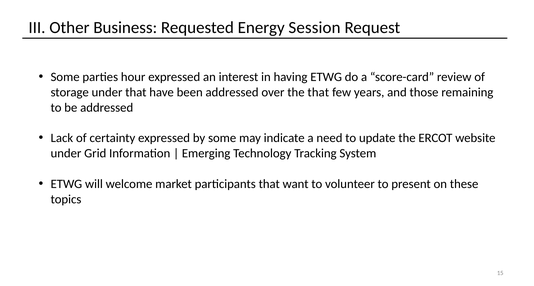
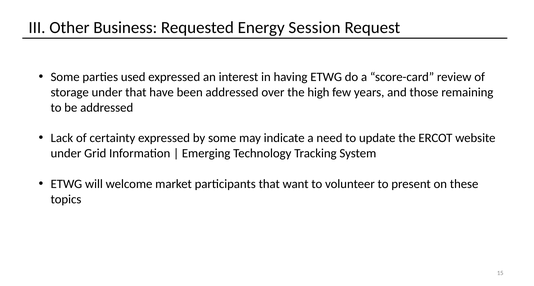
hour: hour -> used (133, 77)
the that: that -> high (318, 92)
